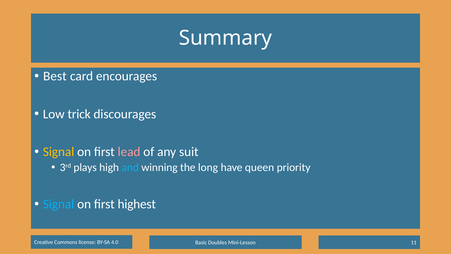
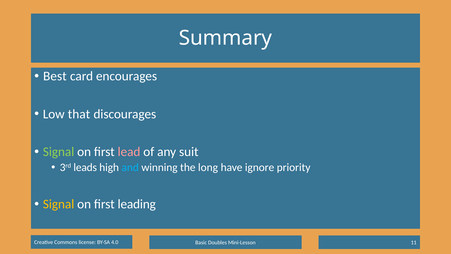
trick: trick -> that (79, 114)
Signal colour: yellow -> light green (59, 152)
plays: plays -> leads (85, 167)
queen: queen -> ignore (260, 167)
Signal colour: light blue -> yellow (59, 204)
highest: highest -> leading (137, 204)
